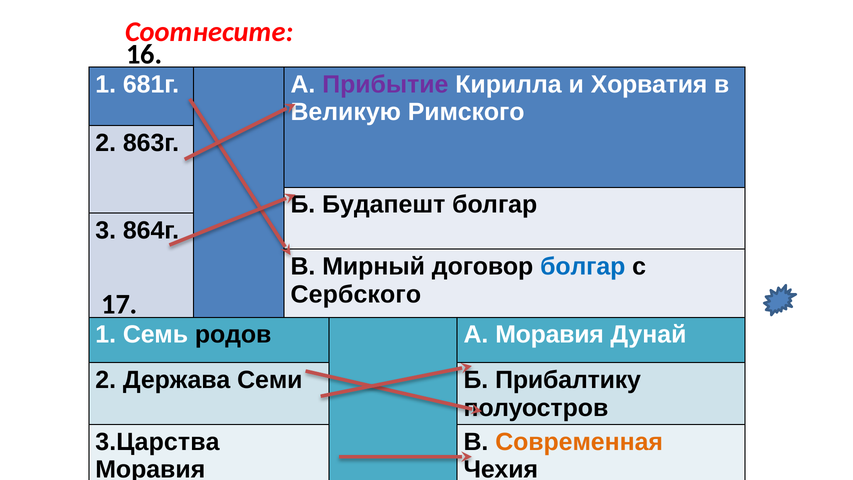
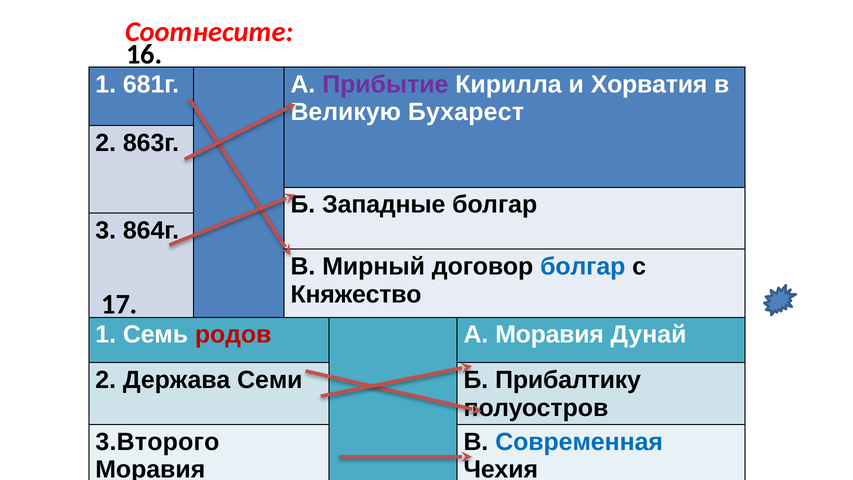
Римского: Римского -> Бухарест (466, 112)
Будапешт: Будапешт -> Западные (384, 205)
Сербского: Сербского -> Княжество (356, 294)
родов colour: black -> red (233, 335)
3.Царства: 3.Царства -> 3.Второго (157, 442)
Современная colour: orange -> blue (579, 442)
